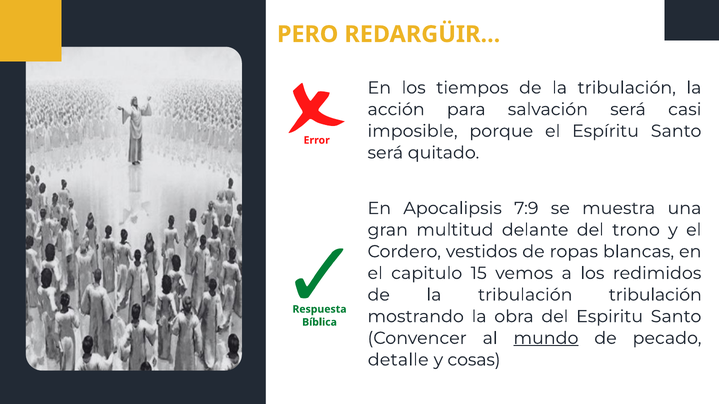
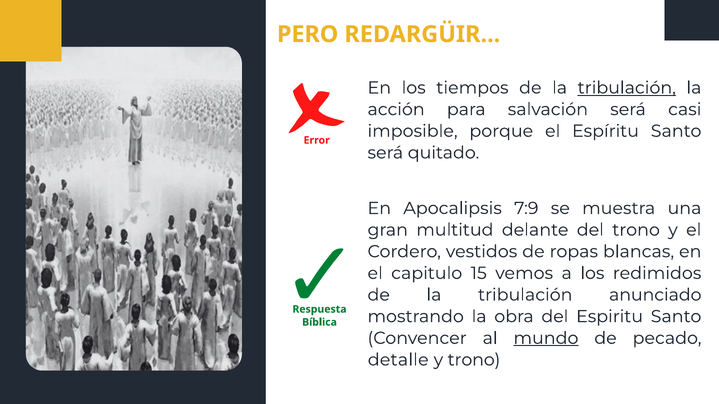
tribulación underline: none -> present (627, 88)
tribulación tribulación: tribulación -> anunciado (655, 295)
y cosas: cosas -> trono (474, 360)
